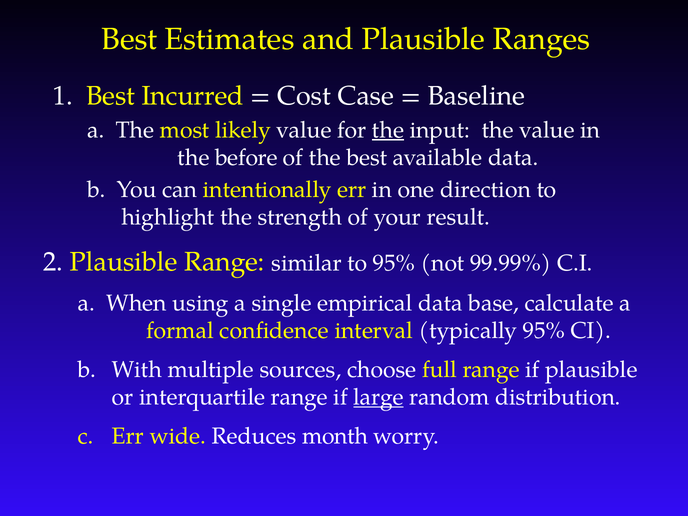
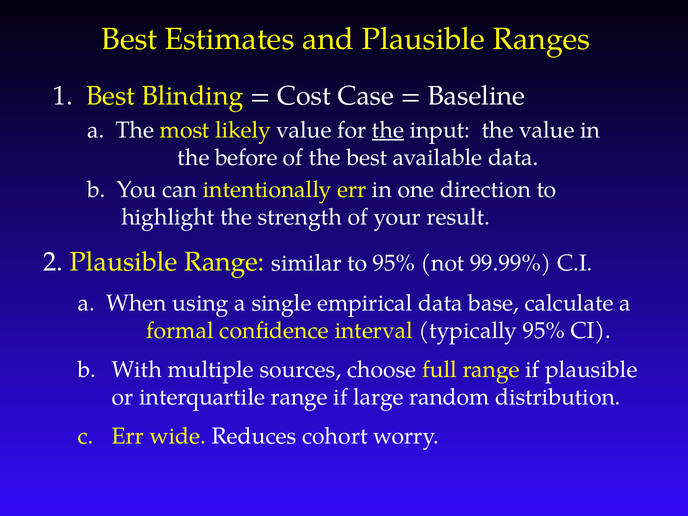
Incurred: Incurred -> Blinding (193, 96)
large underline: present -> none (379, 397)
month: month -> cohort (335, 436)
